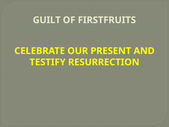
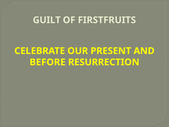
TESTIFY: TESTIFY -> BEFORE (48, 62)
